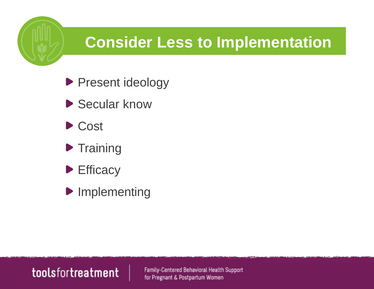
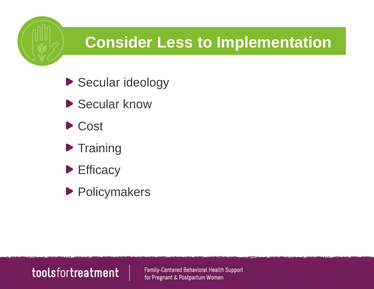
Present: Present -> Secular (99, 83)
Implementing: Implementing -> Policymakers (114, 192)
